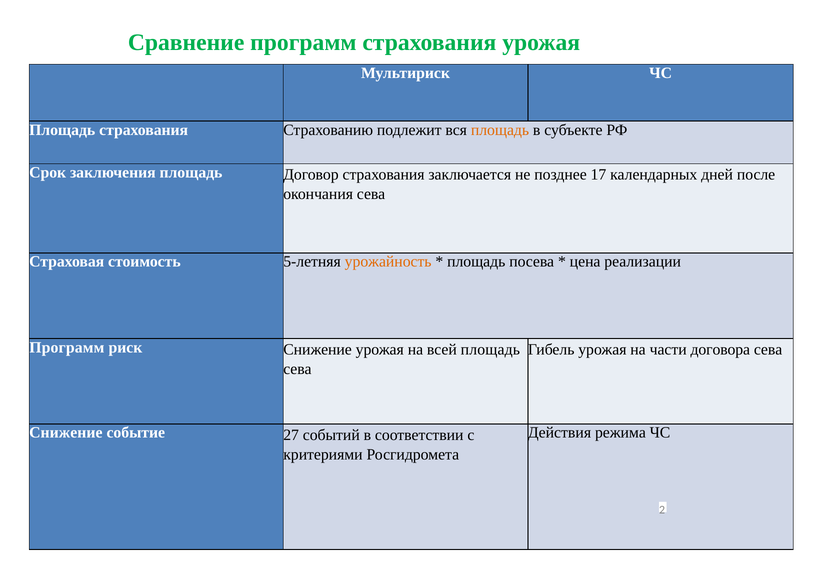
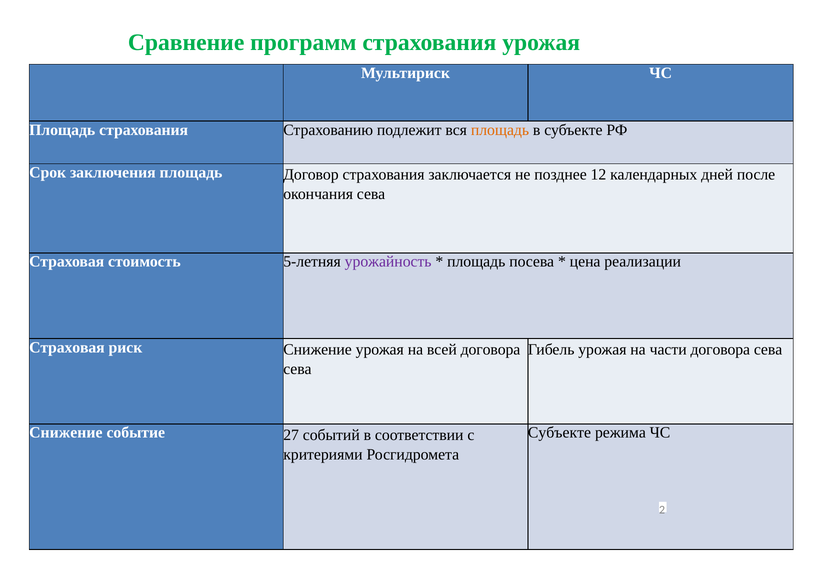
17: 17 -> 12 (598, 175)
урожайность colour: orange -> purple (388, 262)
Программ: Программ -> Страховая (67, 347)
всей площадь: площадь -> договора (490, 349)
Действия: Действия -> Субъекте (560, 433)
